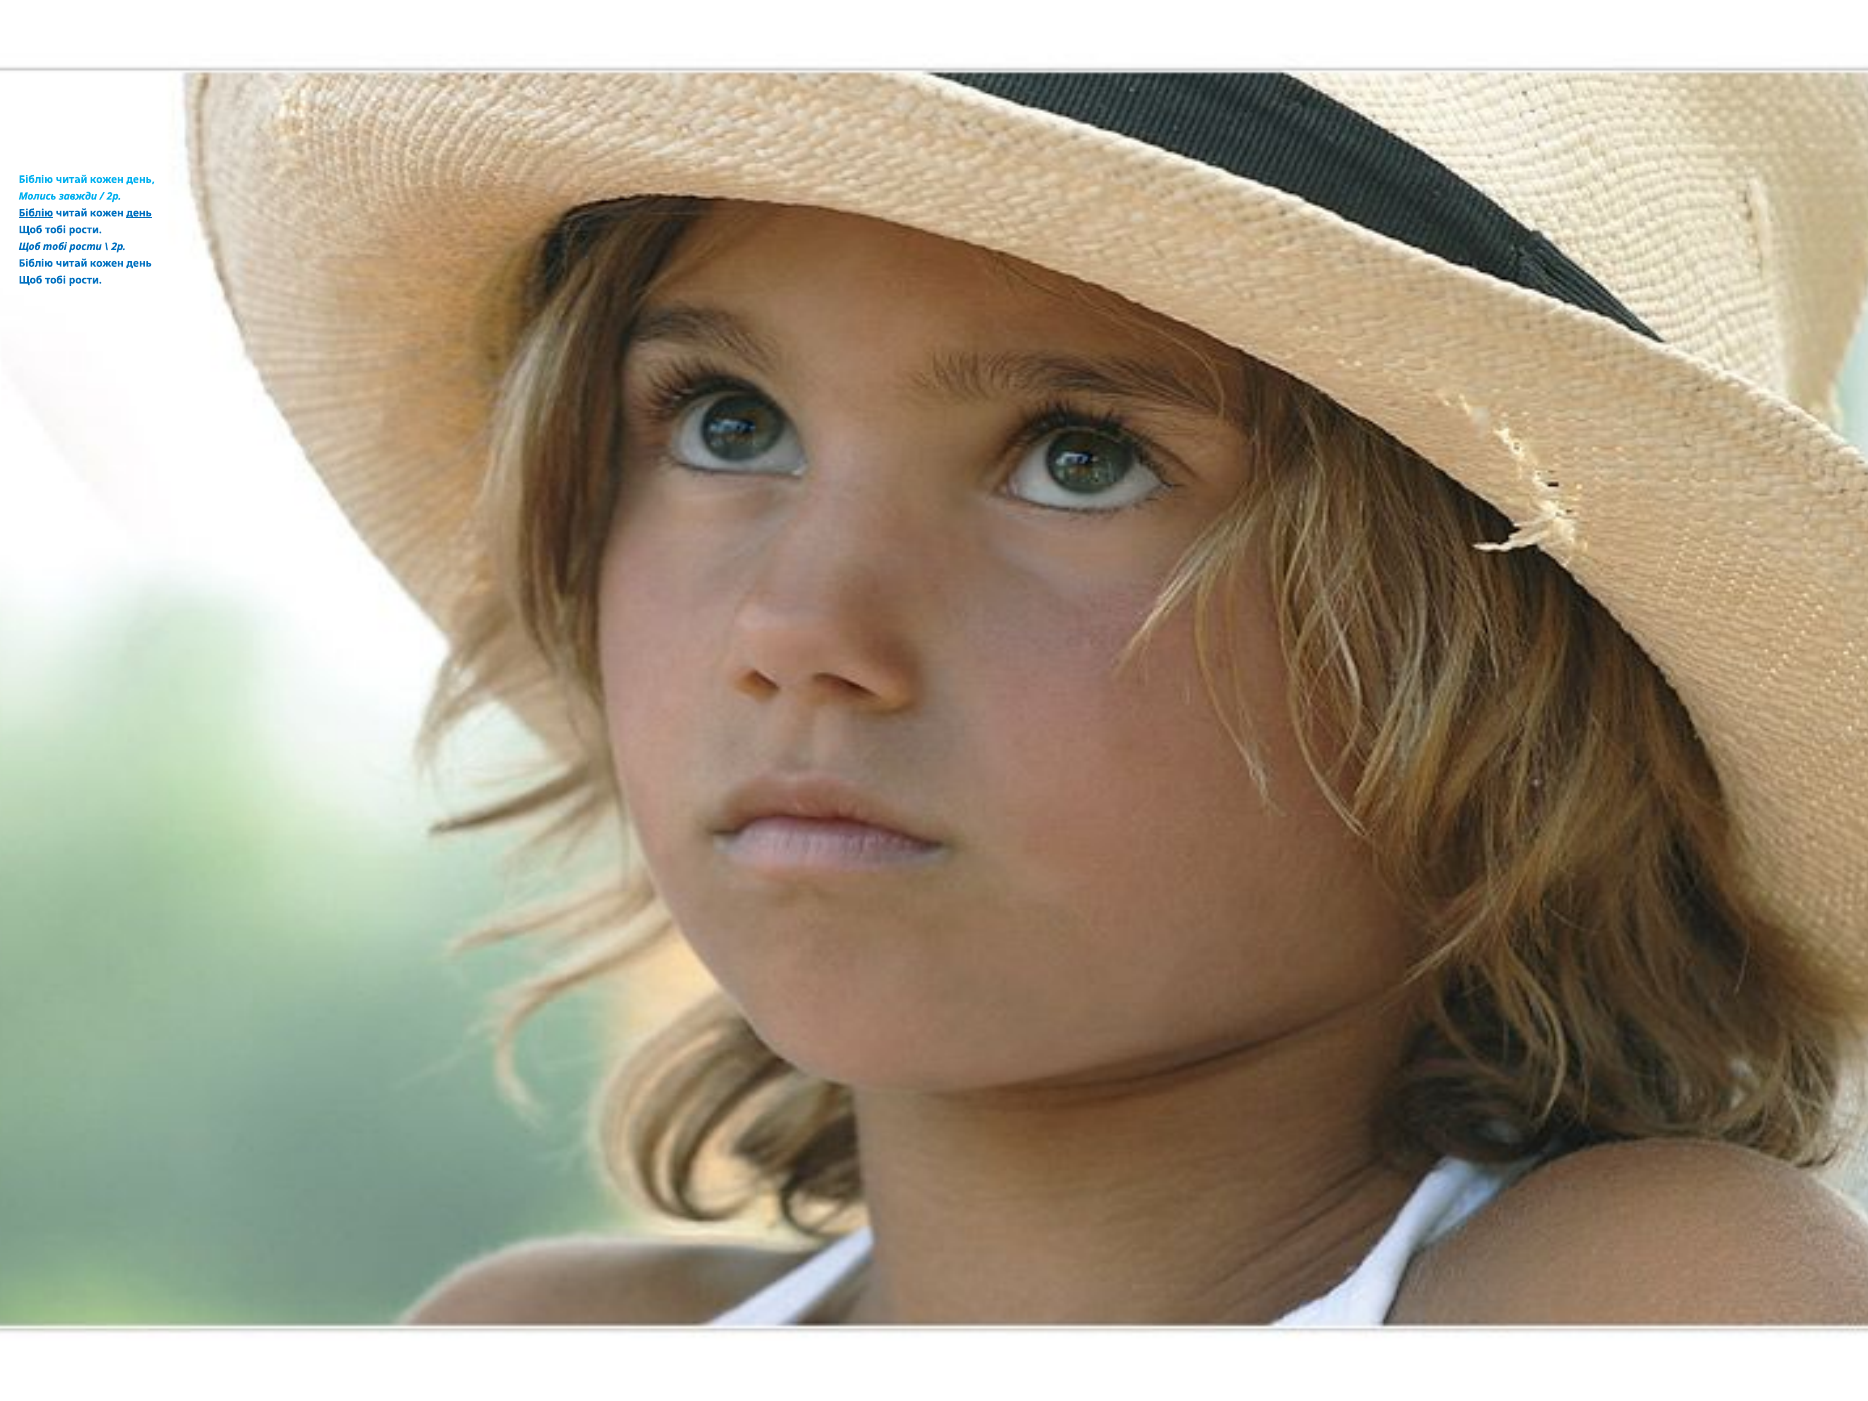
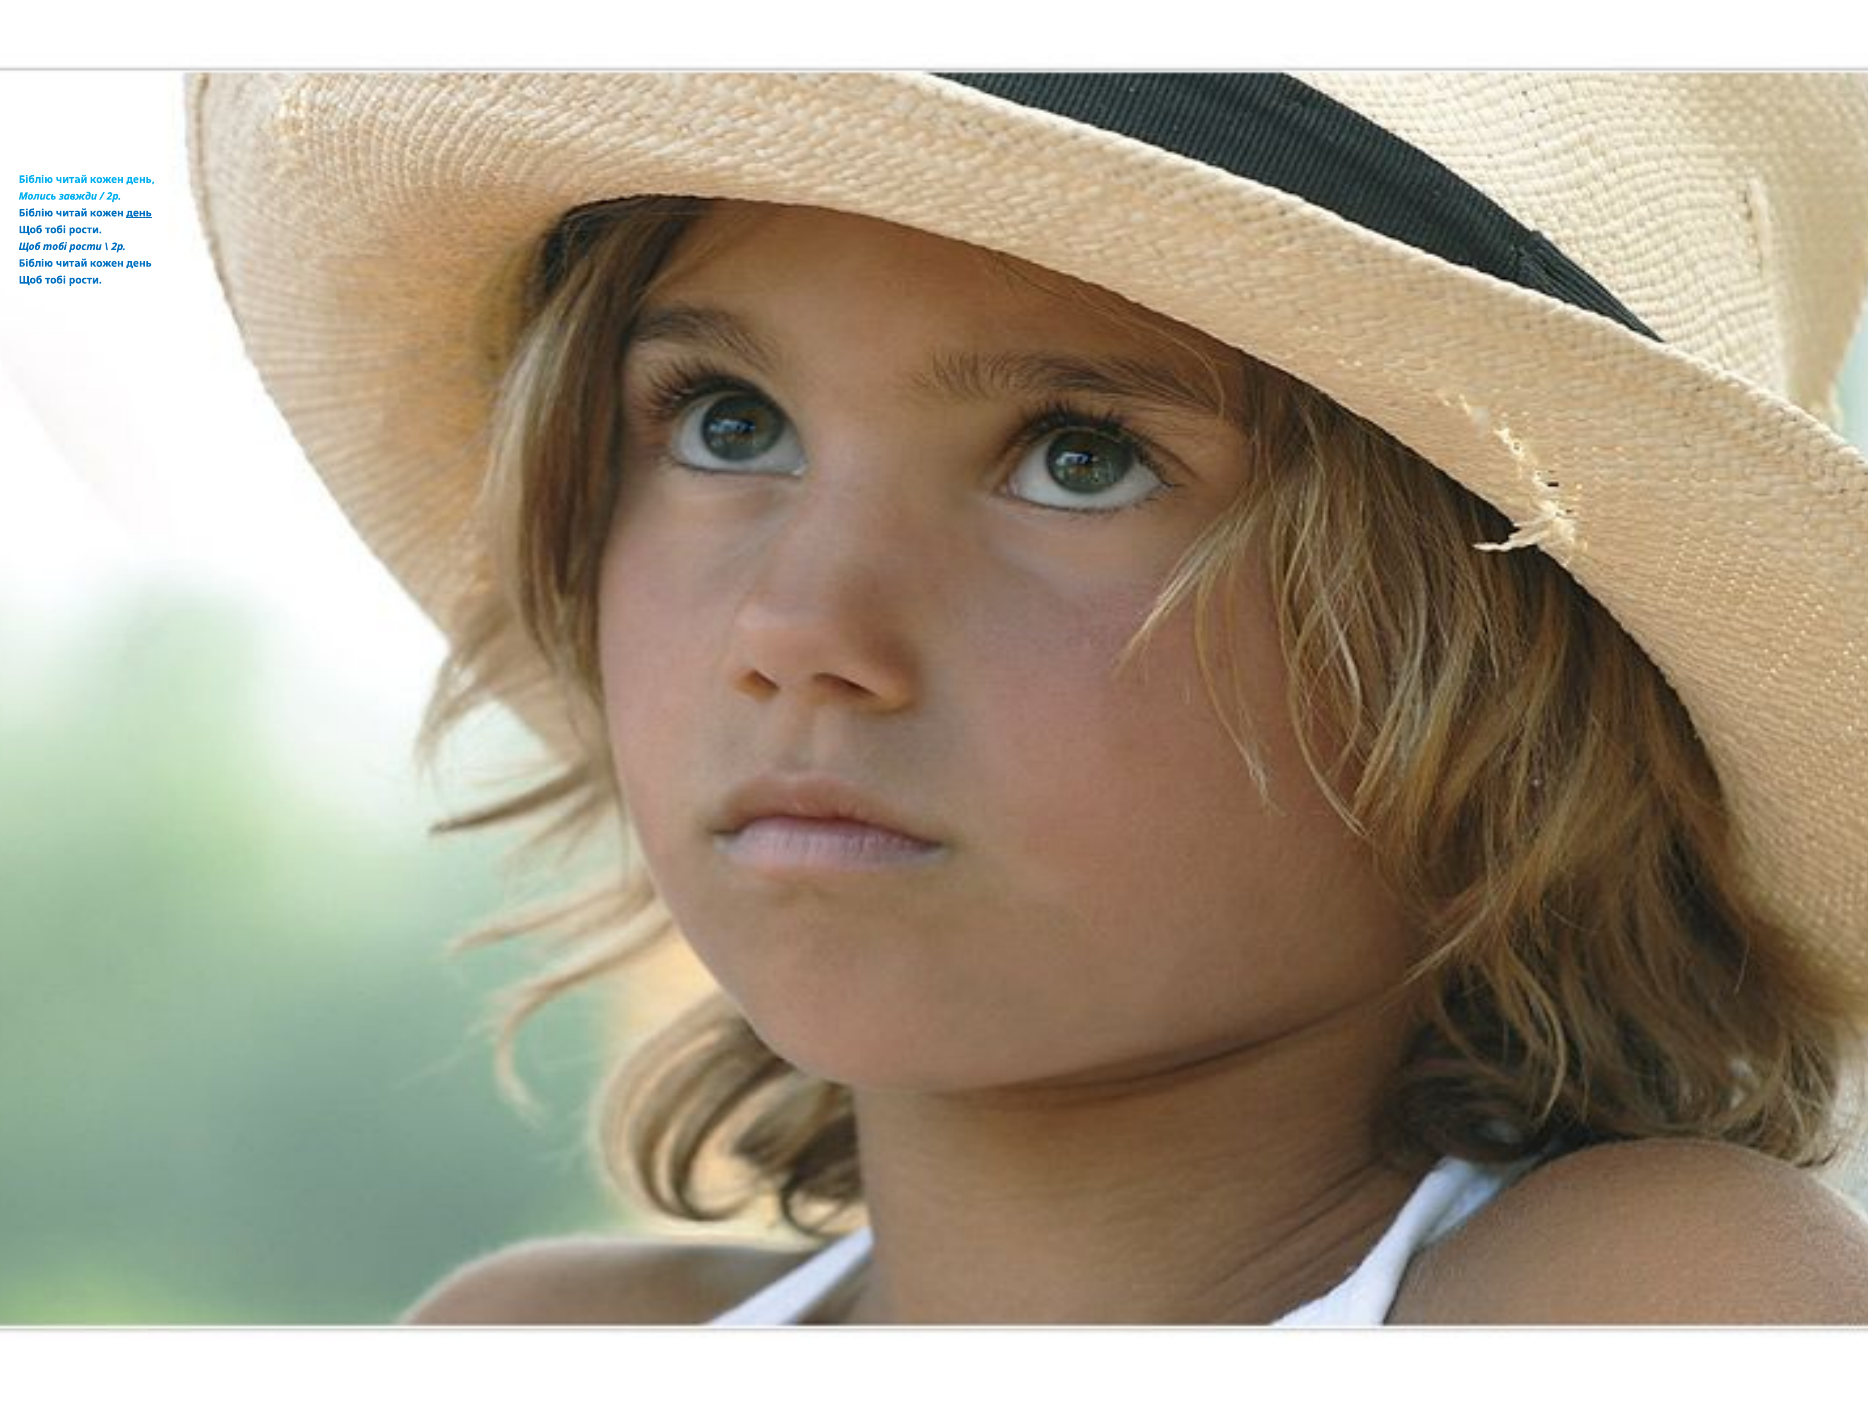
Біблію underline: present -> none (36, 213)
